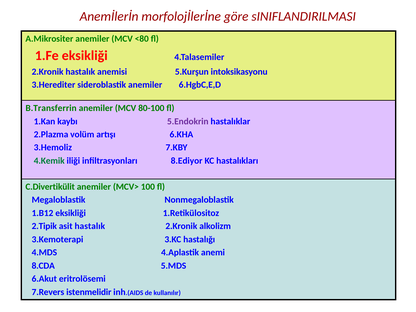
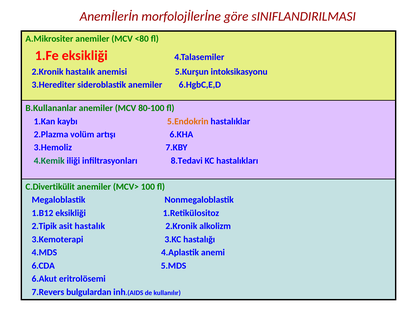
B.Transferrin: B.Transferrin -> B.Kullananlar (51, 108)
5.Endokrin colour: purple -> orange (188, 121)
8.Ediyor: 8.Ediyor -> 8.Tedavi (187, 161)
8.CDA: 8.CDA -> 6.CDA (43, 266)
istenmelidir: istenmelidir -> bulgulardan (89, 292)
